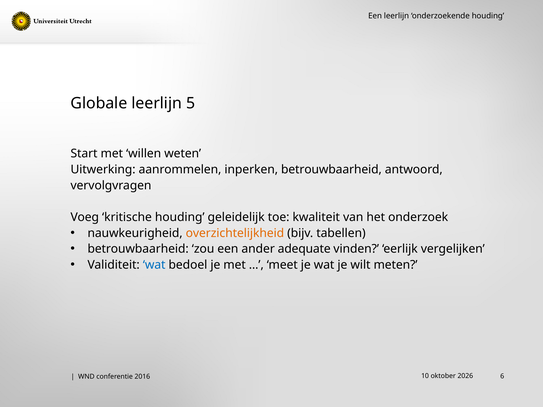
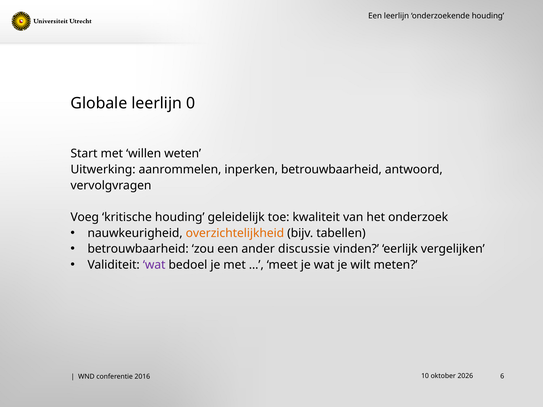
5: 5 -> 0 (191, 103)
adequate: adequate -> discussie (304, 249)
wat colour: blue -> purple (154, 265)
